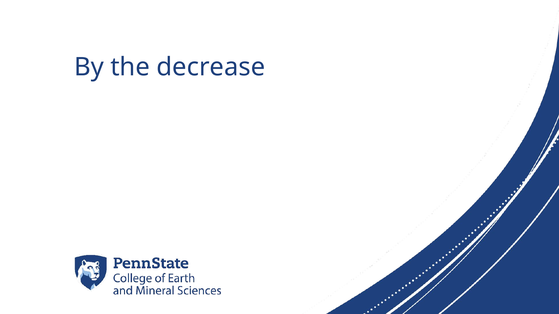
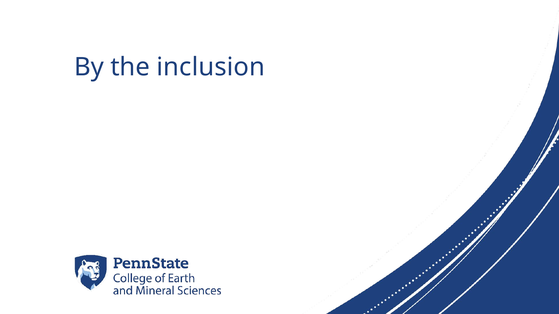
decrease: decrease -> inclusion (211, 67)
